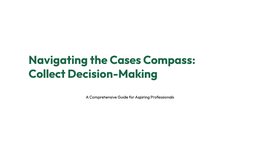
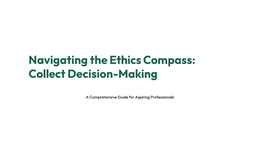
Cases: Cases -> Ethics (125, 60)
